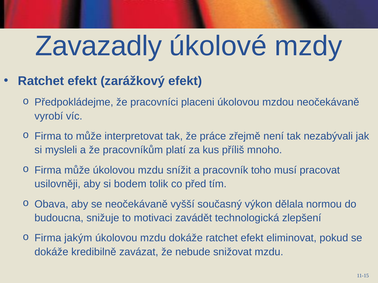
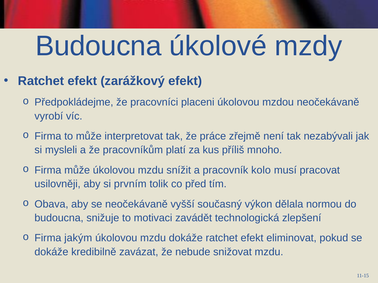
Zavazadly: Zavazadly -> Budoucna (98, 46)
toho: toho -> kolo (261, 170)
bodem: bodem -> prvním (130, 184)
